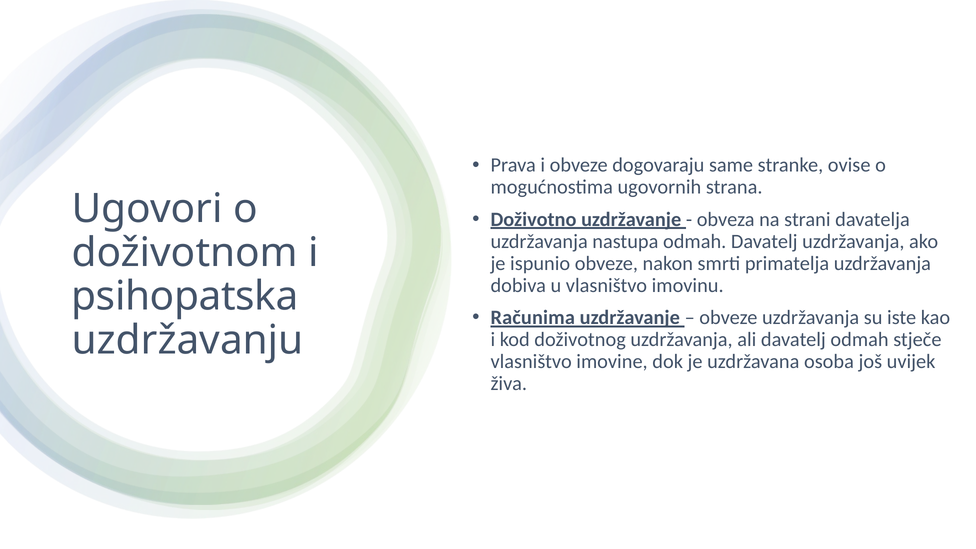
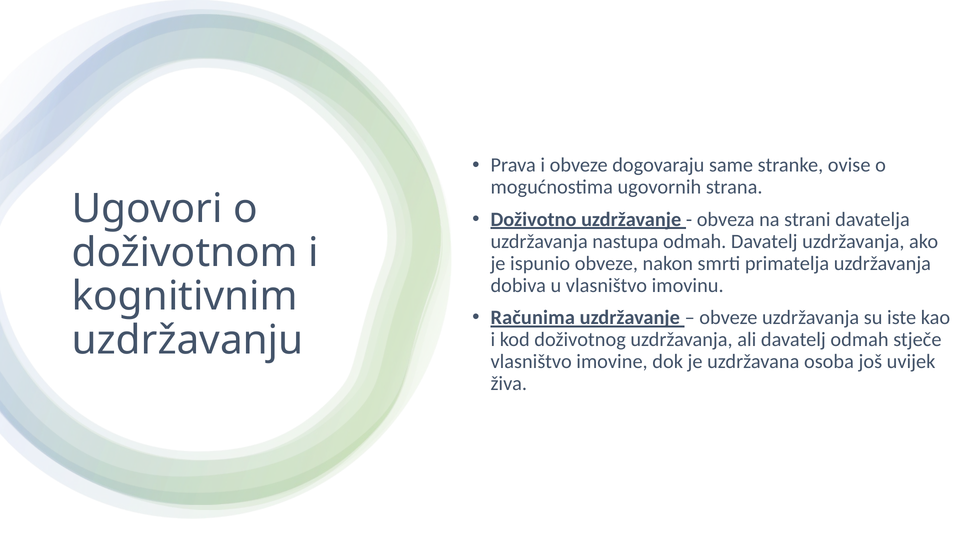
psihopatska: psihopatska -> kognitivnim (185, 297)
